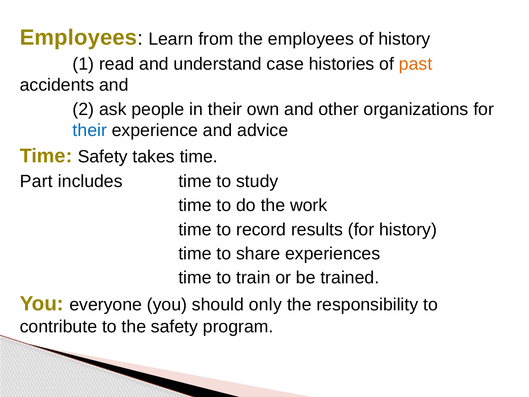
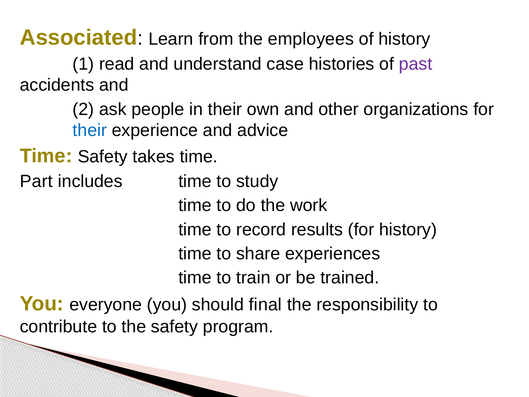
Employees: Employees -> Associated (79, 37)
past colour: orange -> purple (416, 64)
only: only -> final (265, 305)
